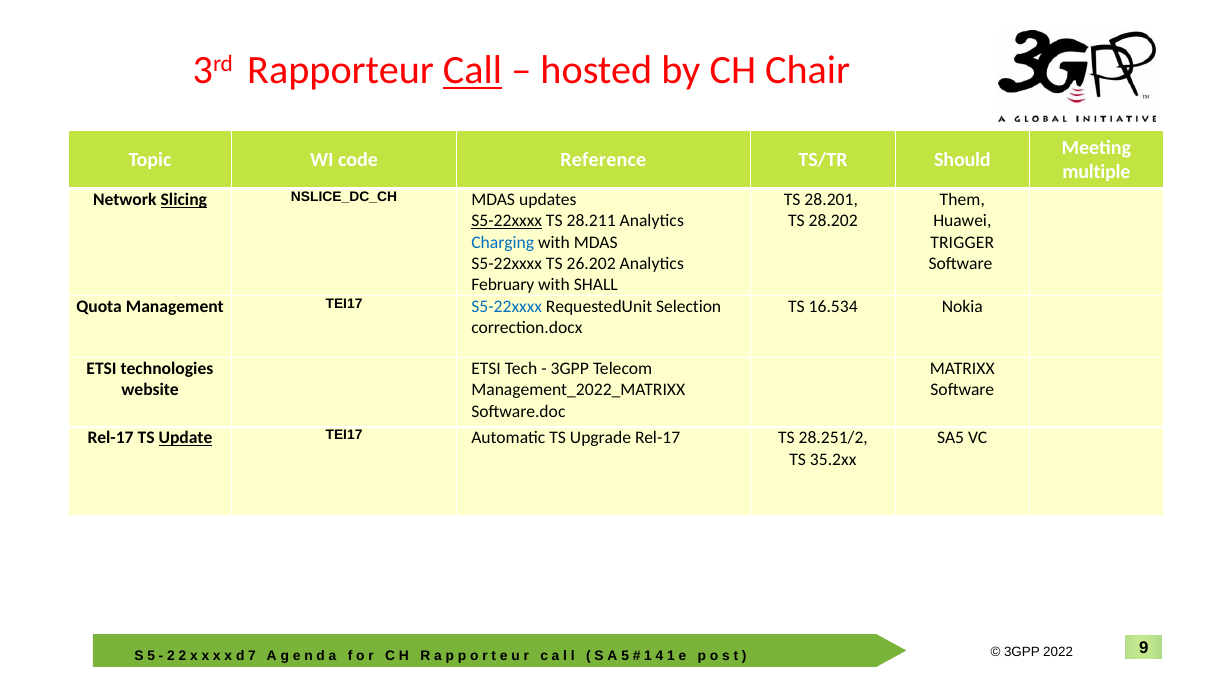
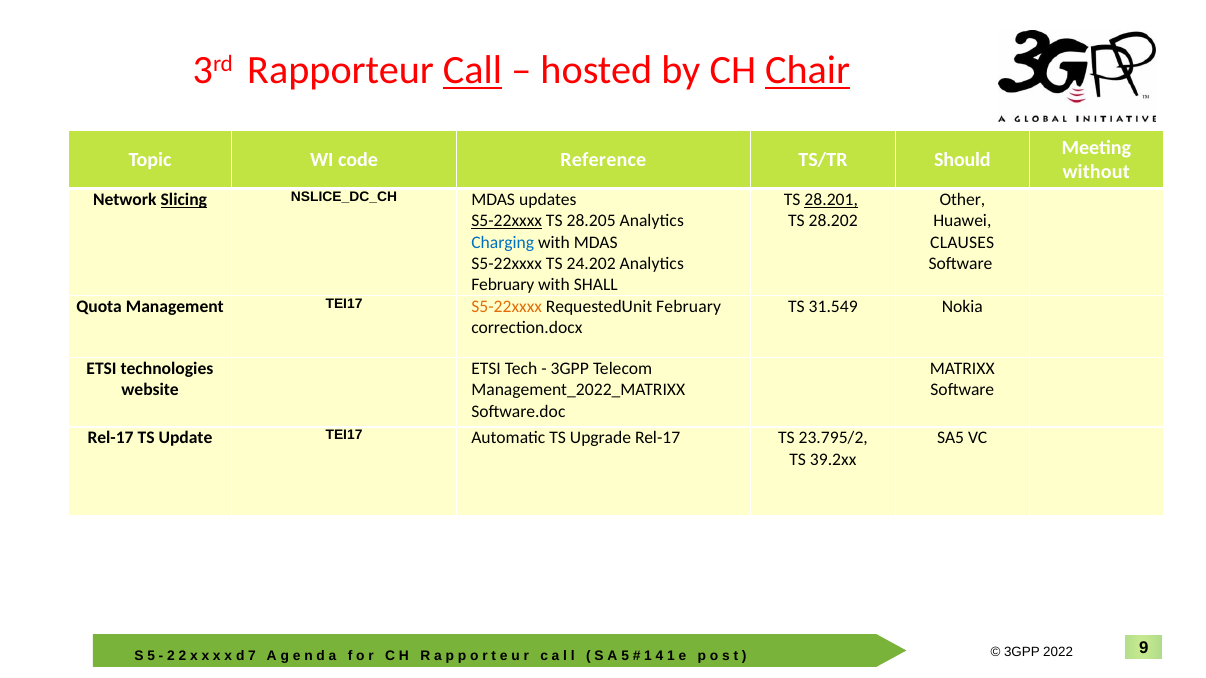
Chair underline: none -> present (808, 71)
multiple: multiple -> without (1096, 172)
28.201 underline: none -> present (831, 200)
Them: Them -> Other (962, 200)
28.211: 28.211 -> 28.205 (591, 221)
TRIGGER: TRIGGER -> CLAUSES (962, 243)
26.202: 26.202 -> 24.202 (591, 264)
S5-22xxxx colour: blue -> orange (507, 307)
RequestedUnit Selection: Selection -> February (689, 307)
16.534: 16.534 -> 31.549 (833, 307)
Update underline: present -> none (186, 438)
28.251/2: 28.251/2 -> 23.795/2 (833, 438)
35.2xx: 35.2xx -> 39.2xx (833, 460)
